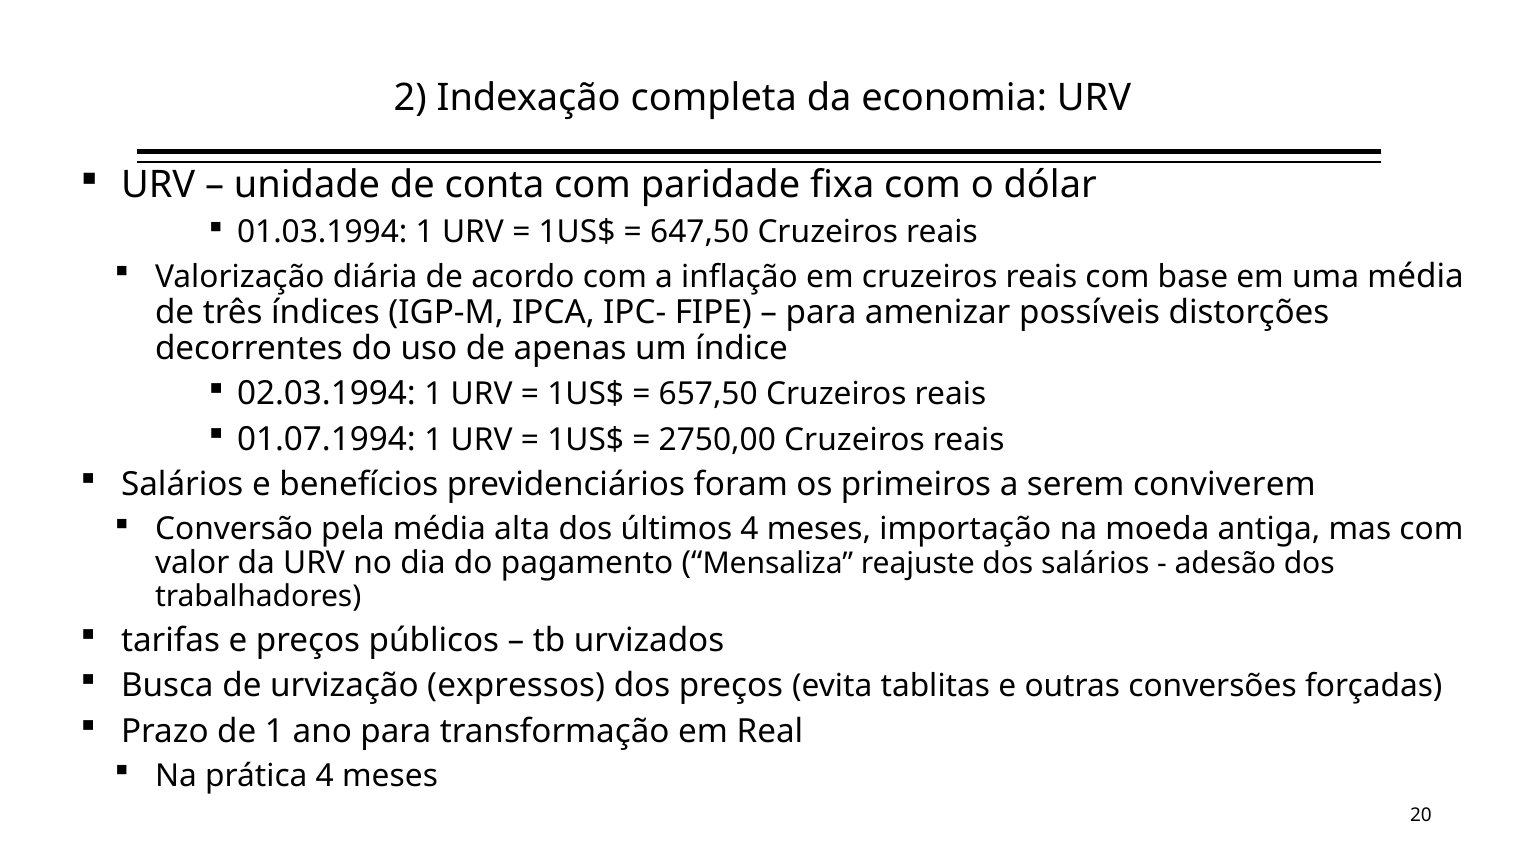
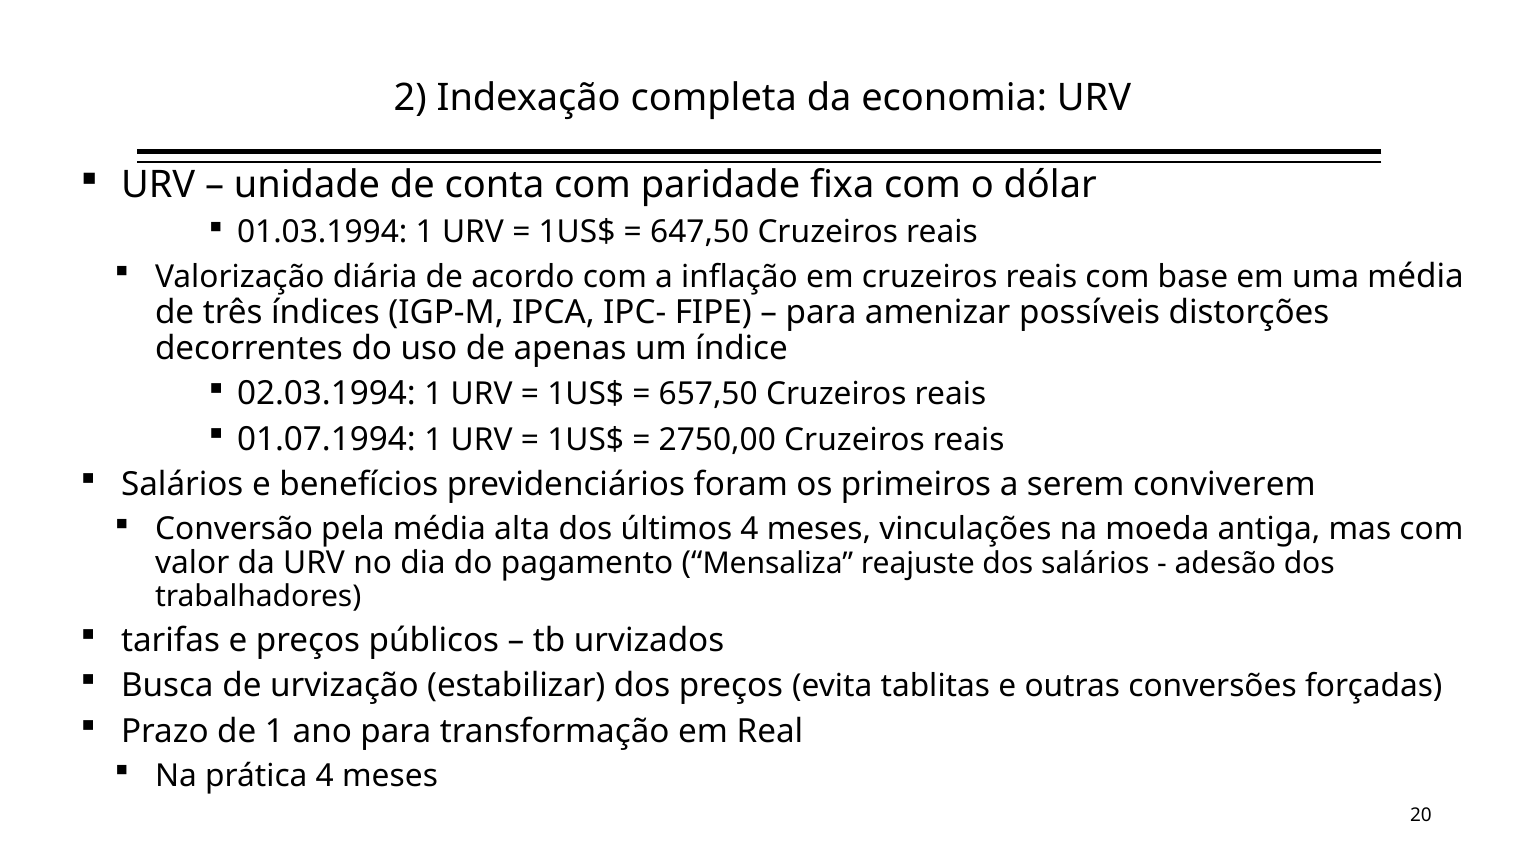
importação: importação -> vinculações (965, 530)
expressos: expressos -> estabilizar (516, 686)
